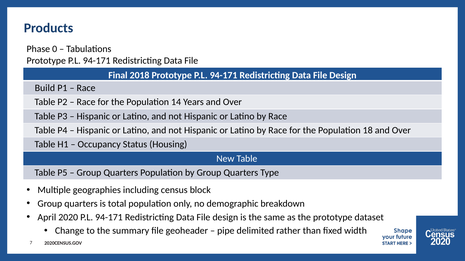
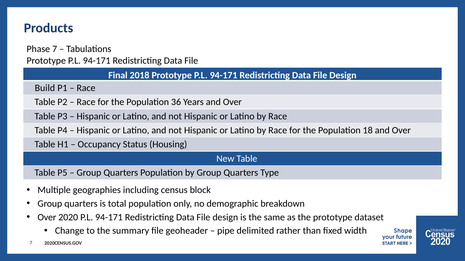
Phase 0: 0 -> 7 (55, 49)
14: 14 -> 36 (176, 102)
April: April -> Over (47, 218)
